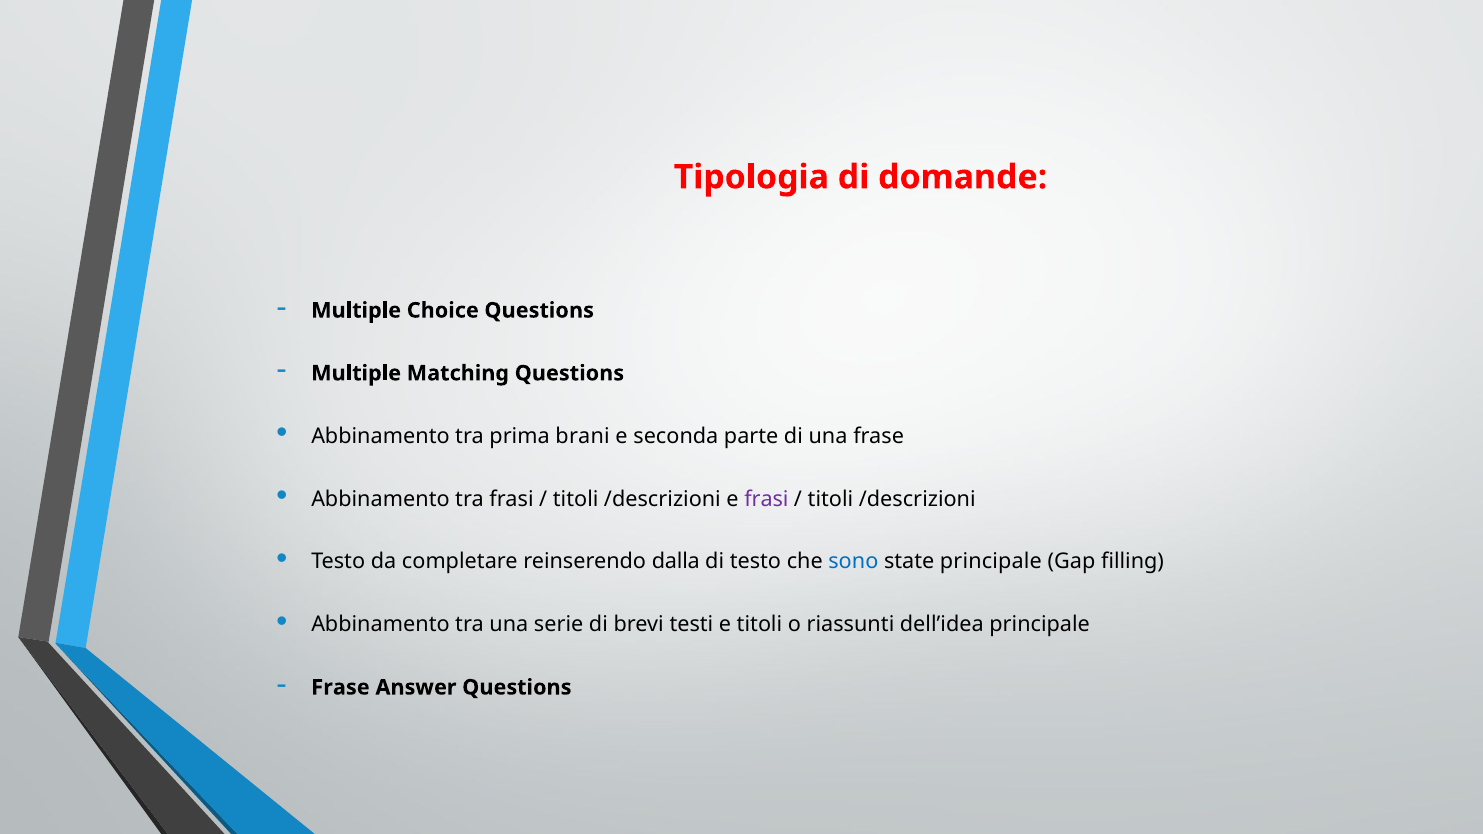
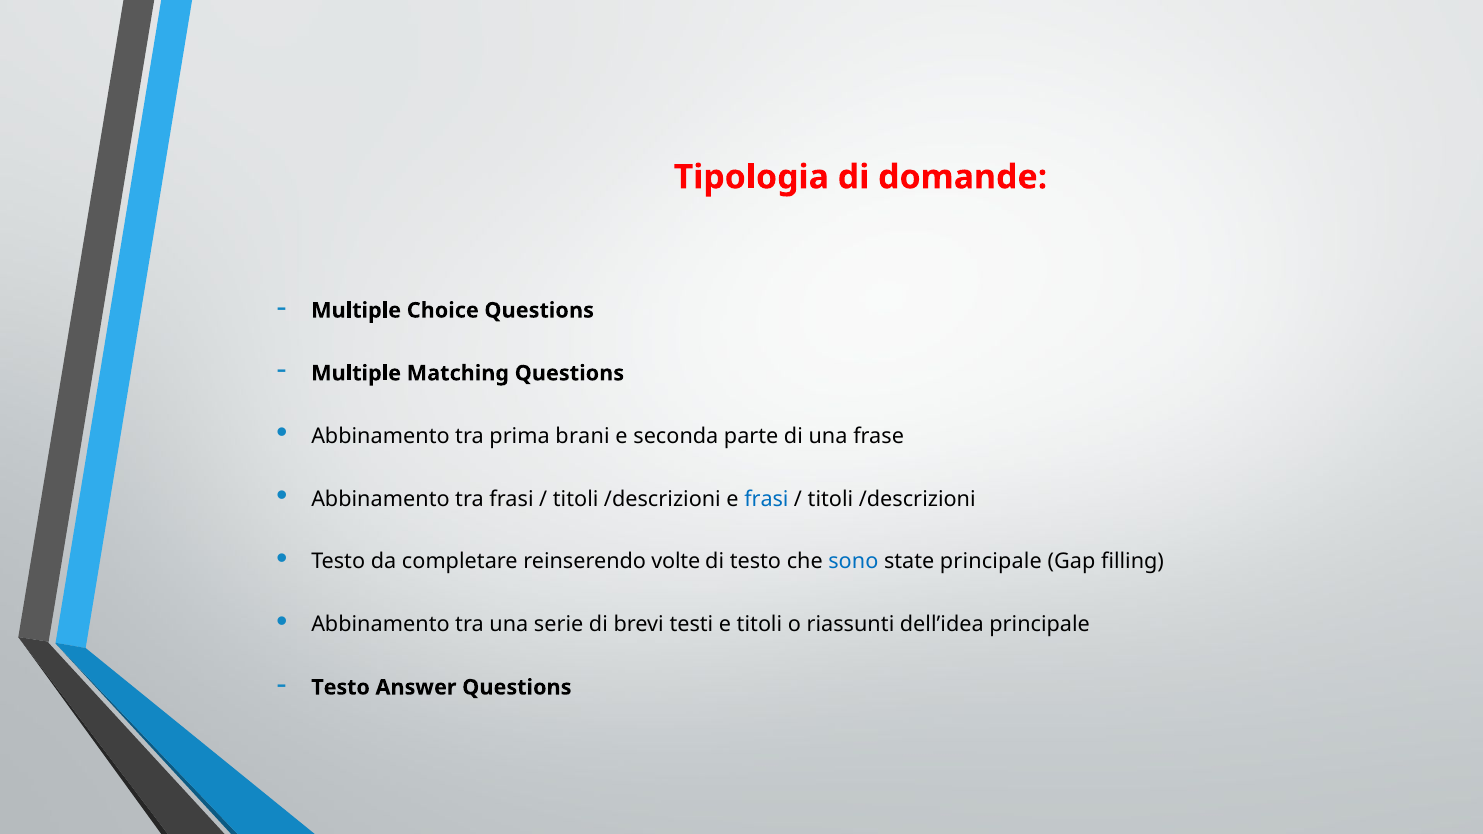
frasi colour: purple -> blue (766, 499)
dalla: dalla -> volte (676, 562)
Frase: Frase -> Testo (341, 688)
